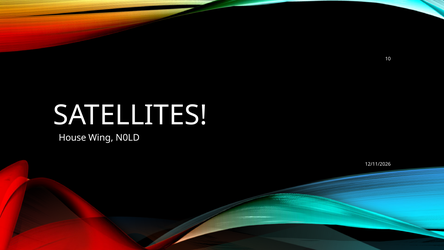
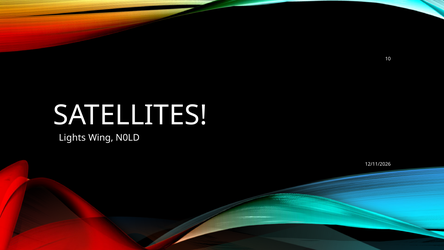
House: House -> Lights (72, 138)
